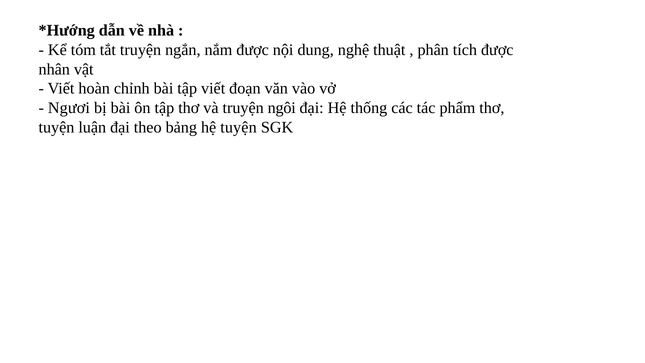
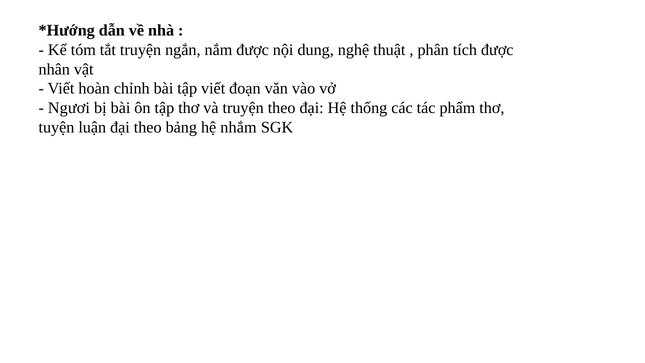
truyện ngôi: ngôi -> theo (282, 108)
hệ tuyện: tuyện -> nhắm (238, 127)
